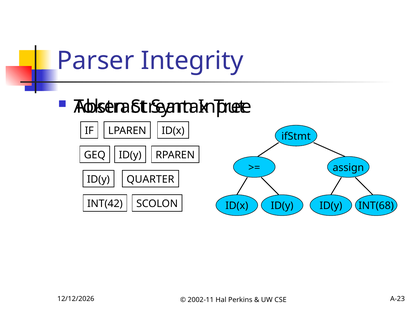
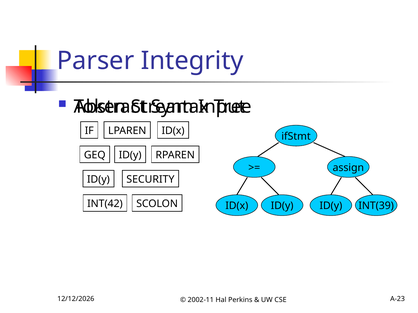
QUARTER: QUARTER -> SECURITY (150, 180)
INT(68: INT(68 -> INT(39 (376, 206)
